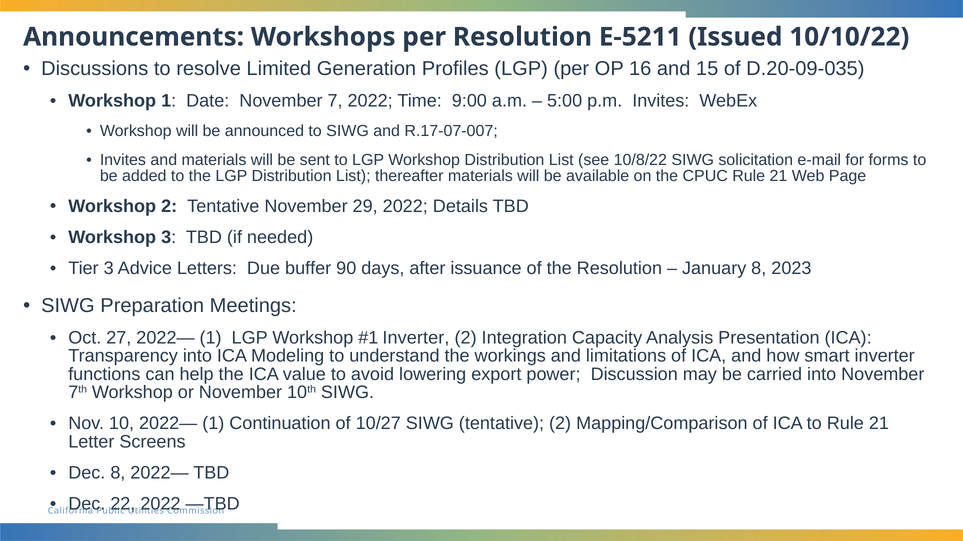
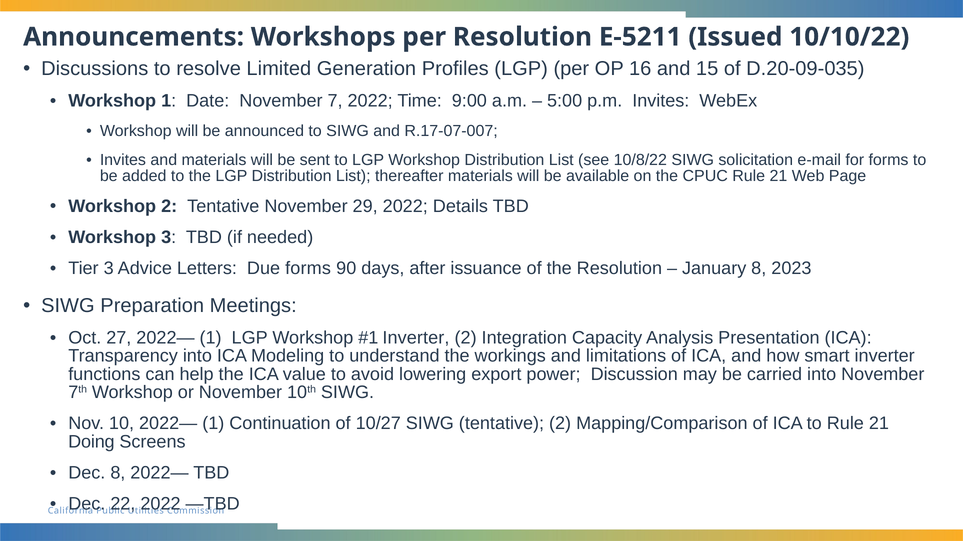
Due buffer: buffer -> forms (308, 269)
Letter: Letter -> Doing (91, 442)
